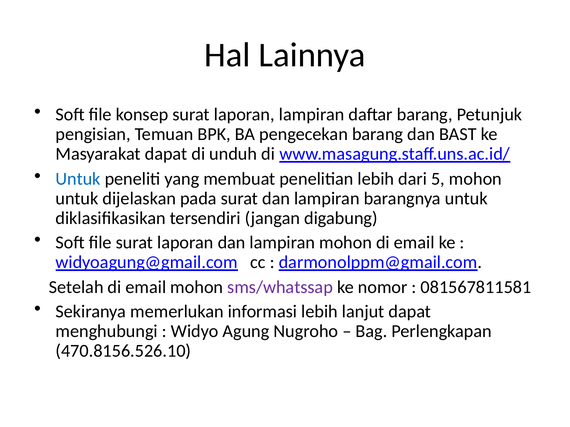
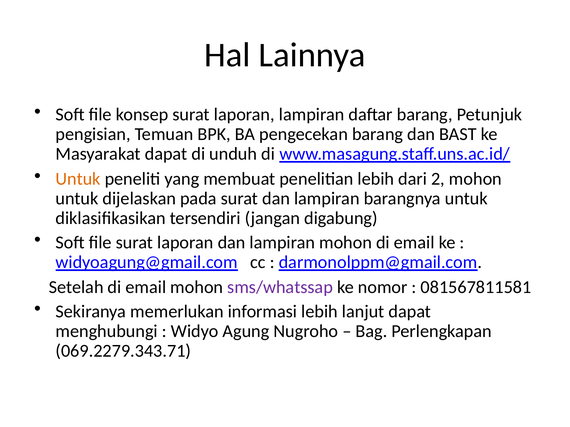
Untuk colour: blue -> orange (78, 179)
5: 5 -> 2 (438, 179)
470.8156.526.10: 470.8156.526.10 -> 069.2279.343.71 (123, 351)
